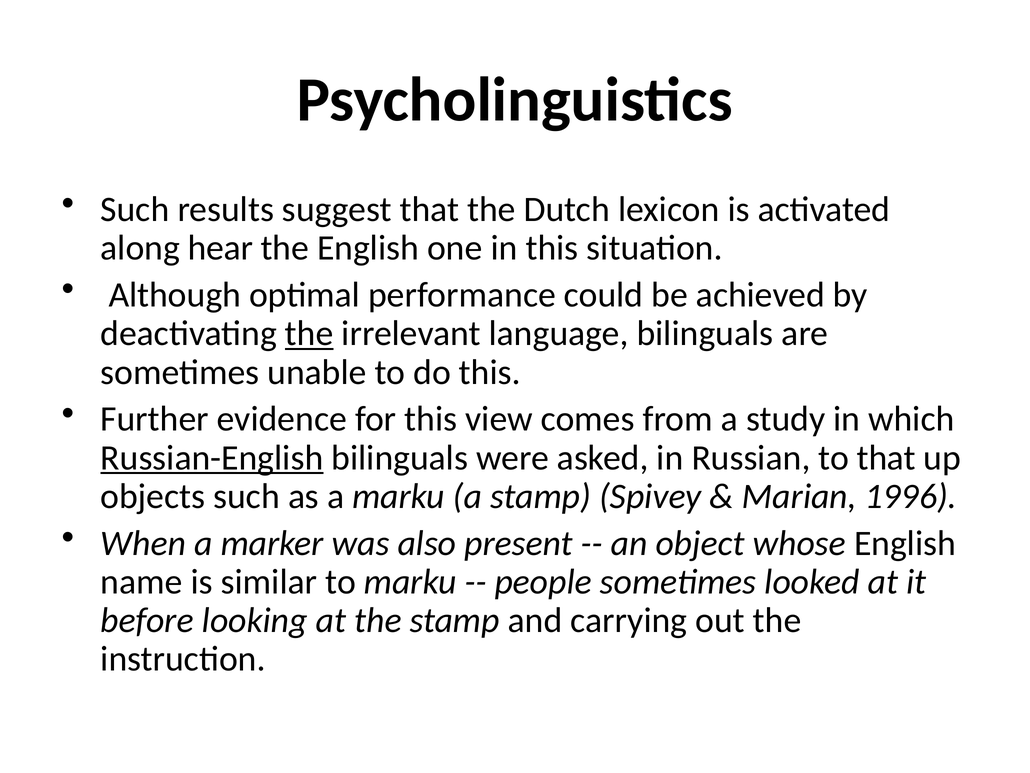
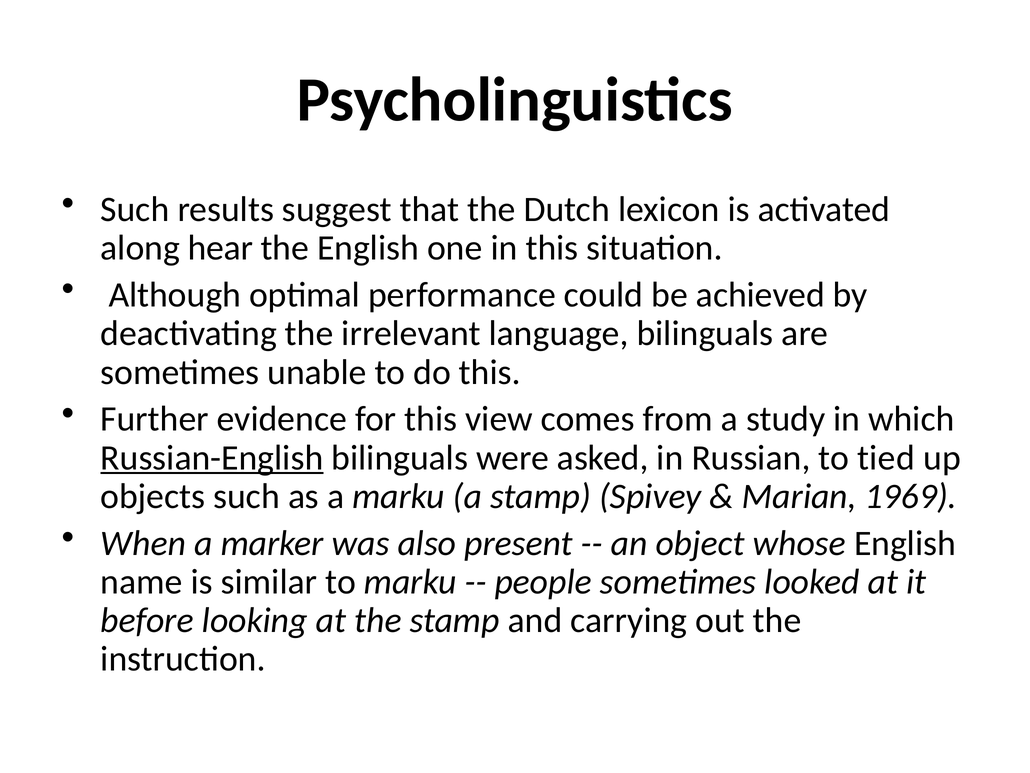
the underline: present -> none (309, 333)
to that: that -> tied (886, 457)
1996: 1996 -> 1969 (911, 496)
